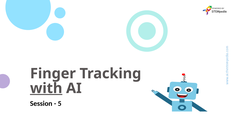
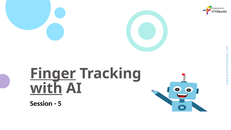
Finger underline: none -> present (53, 74)
